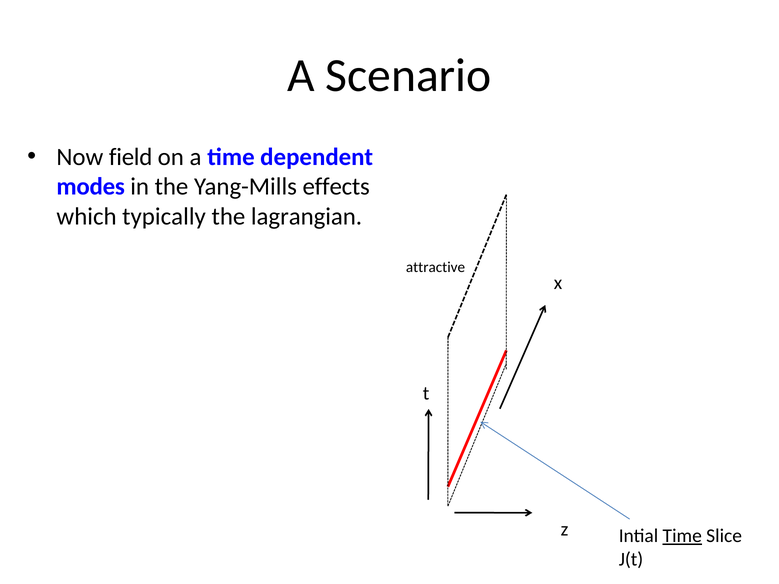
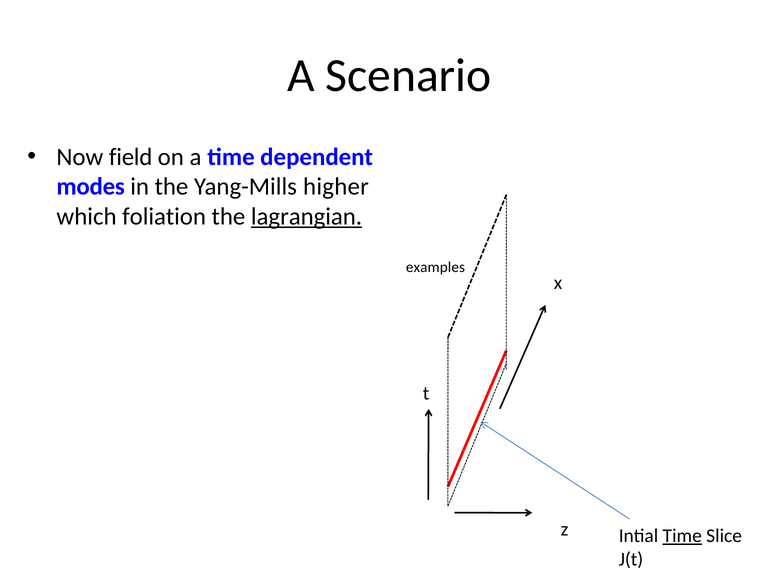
effects: effects -> higher (336, 187)
typically: typically -> foliation (164, 217)
lagrangian underline: none -> present (307, 217)
attractive: attractive -> examples (435, 267)
